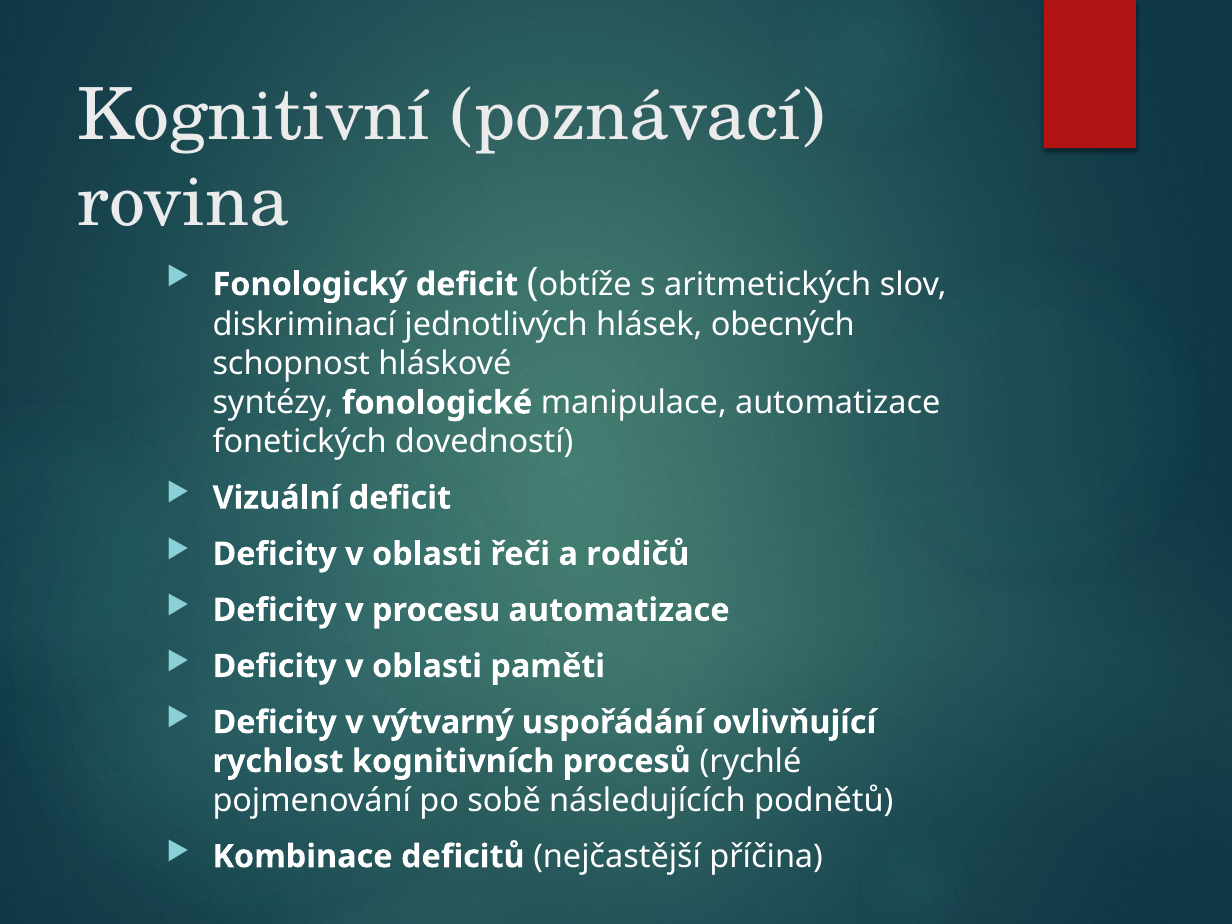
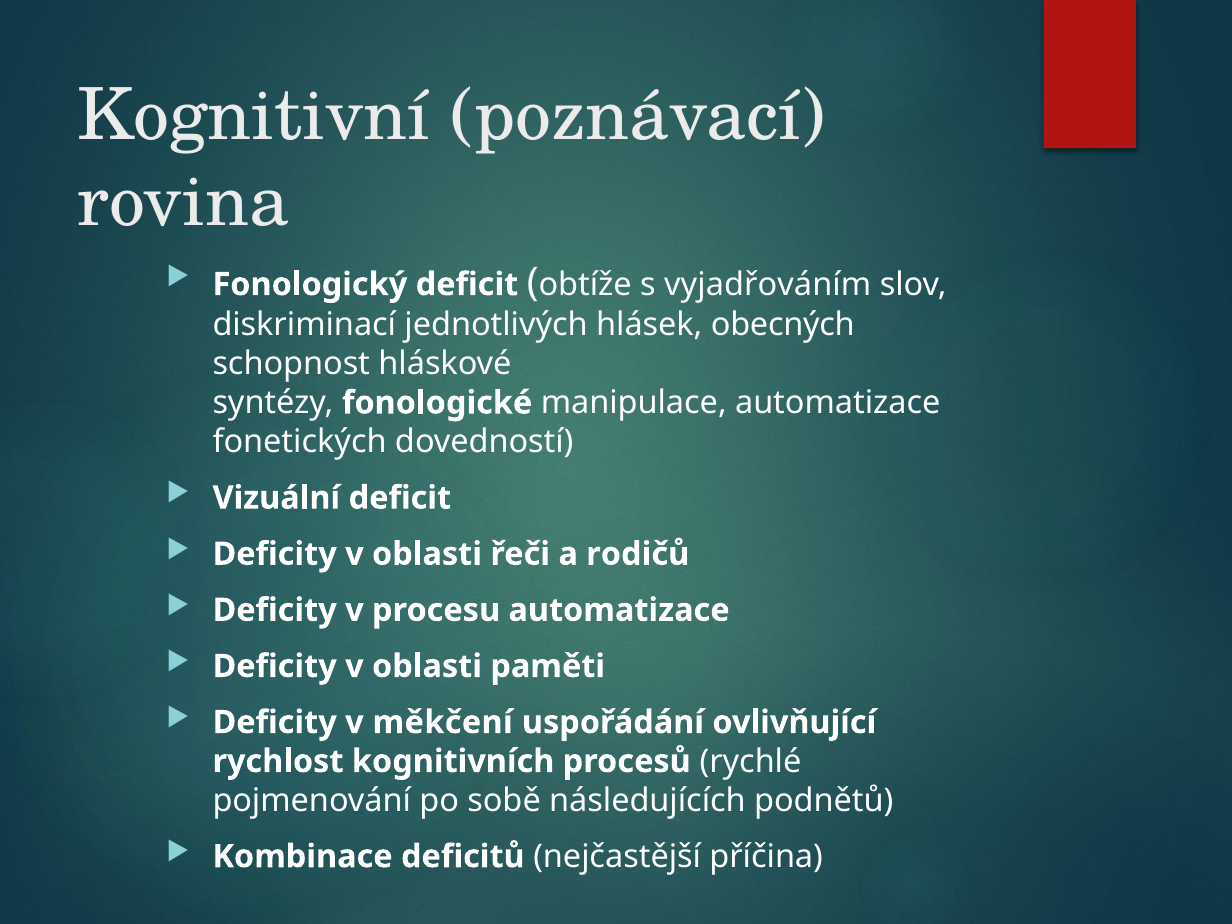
aritmetických: aritmetických -> vyjadřováním (768, 284)
výtvarný: výtvarný -> měkčení (443, 722)
